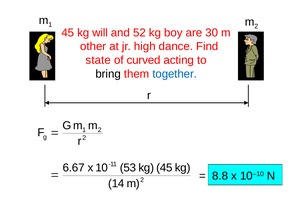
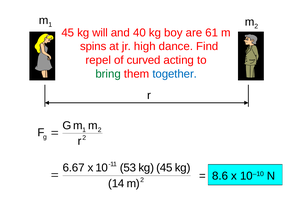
52: 52 -> 40 (139, 33)
30: 30 -> 61 (212, 33)
other: other -> spins (93, 46)
state: state -> repel (98, 60)
bring colour: black -> green (108, 74)
8.8: 8.8 -> 8.6 (220, 175)
